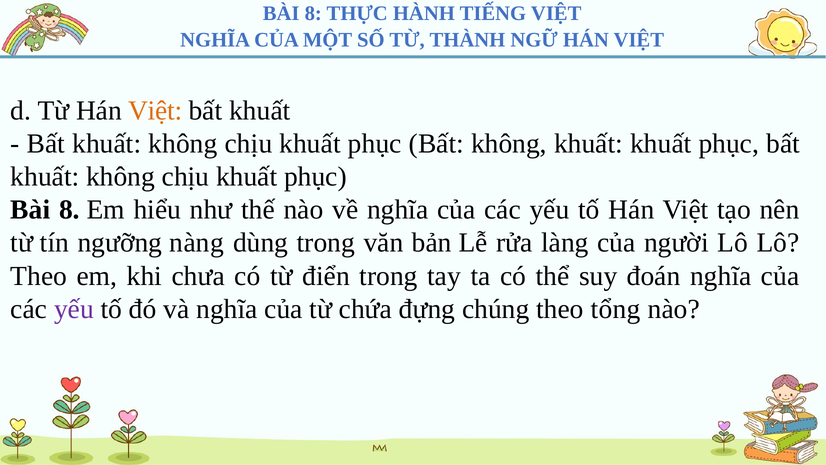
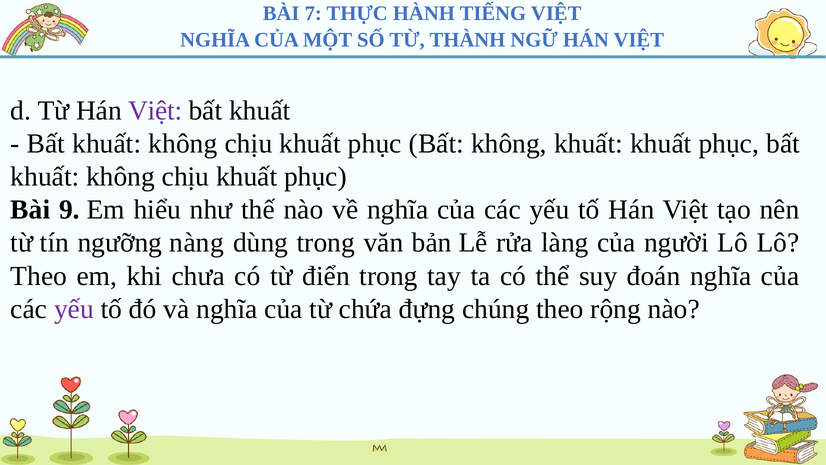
8: 8 -> 7 (313, 13)
Việt colour: orange -> purple (155, 110)
8: 8 -> 9 (69, 210)
tổng: tổng -> rộng (616, 309)
